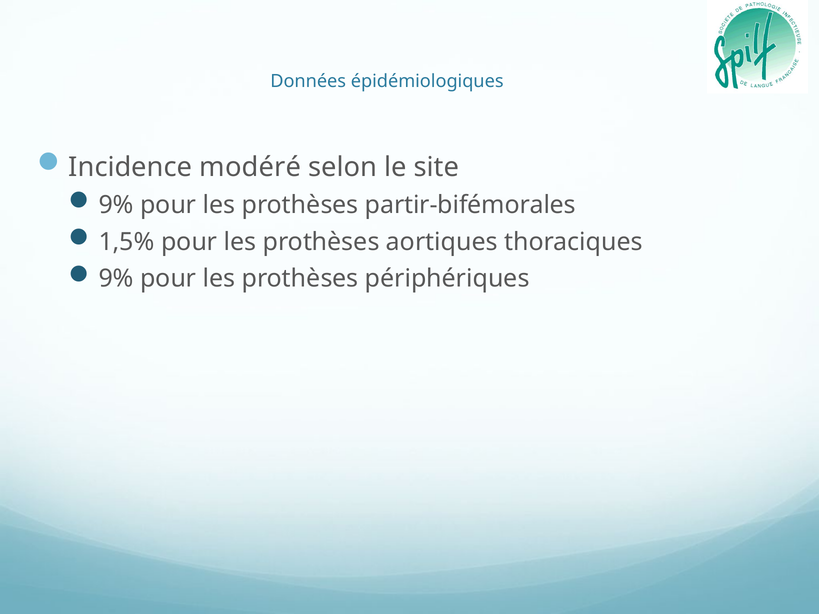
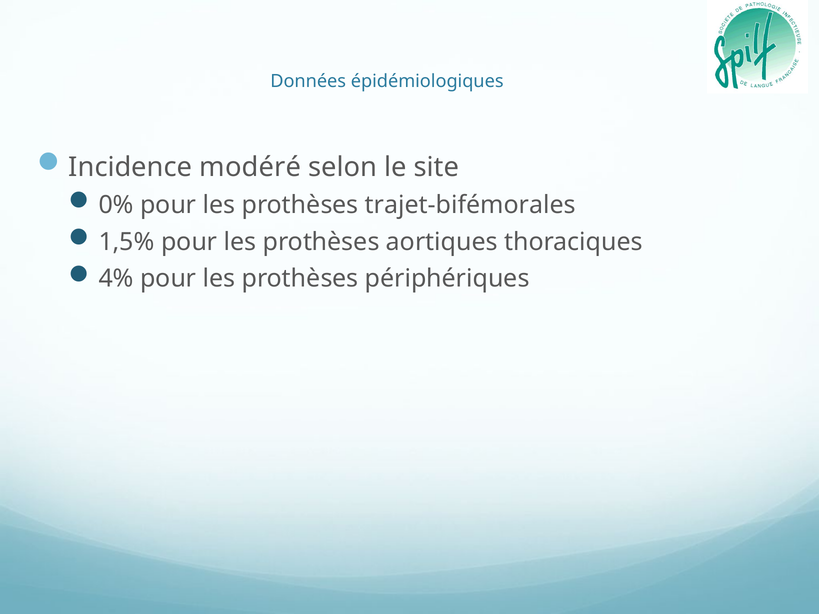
9%: 9% -> 0% (116, 205)
partir-bifémorales: partir-bifémorales -> trajet-bifémorales (470, 205)
9%: 9% -> 4% (116, 279)
